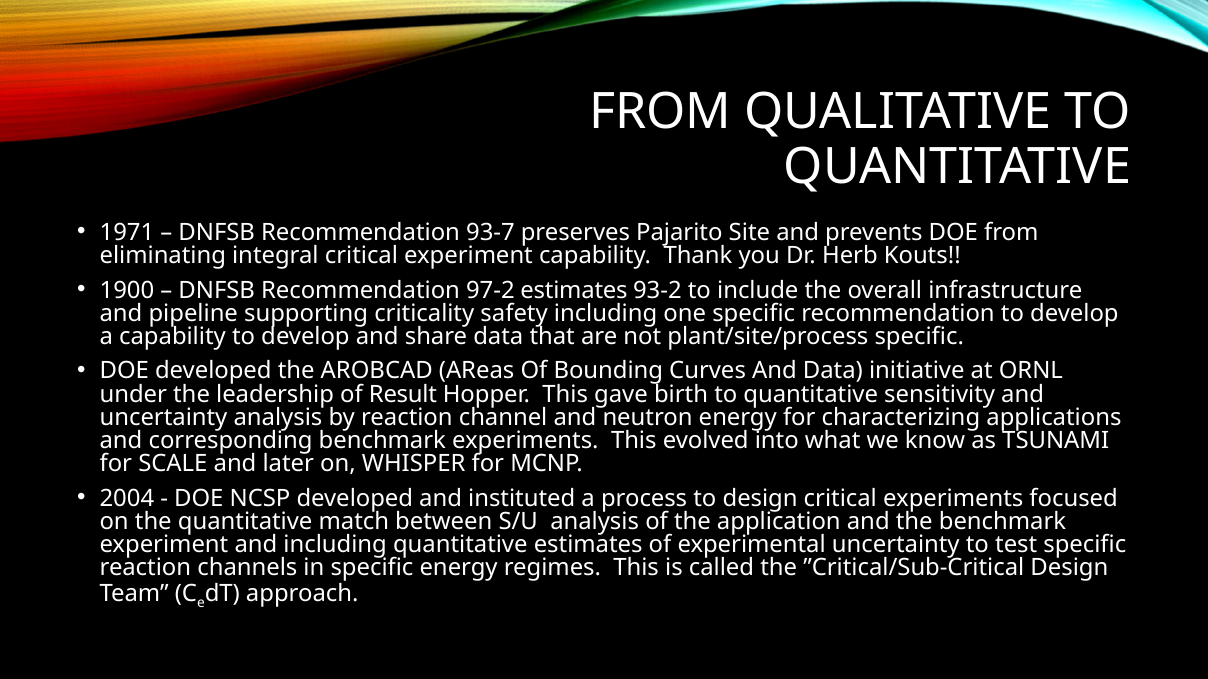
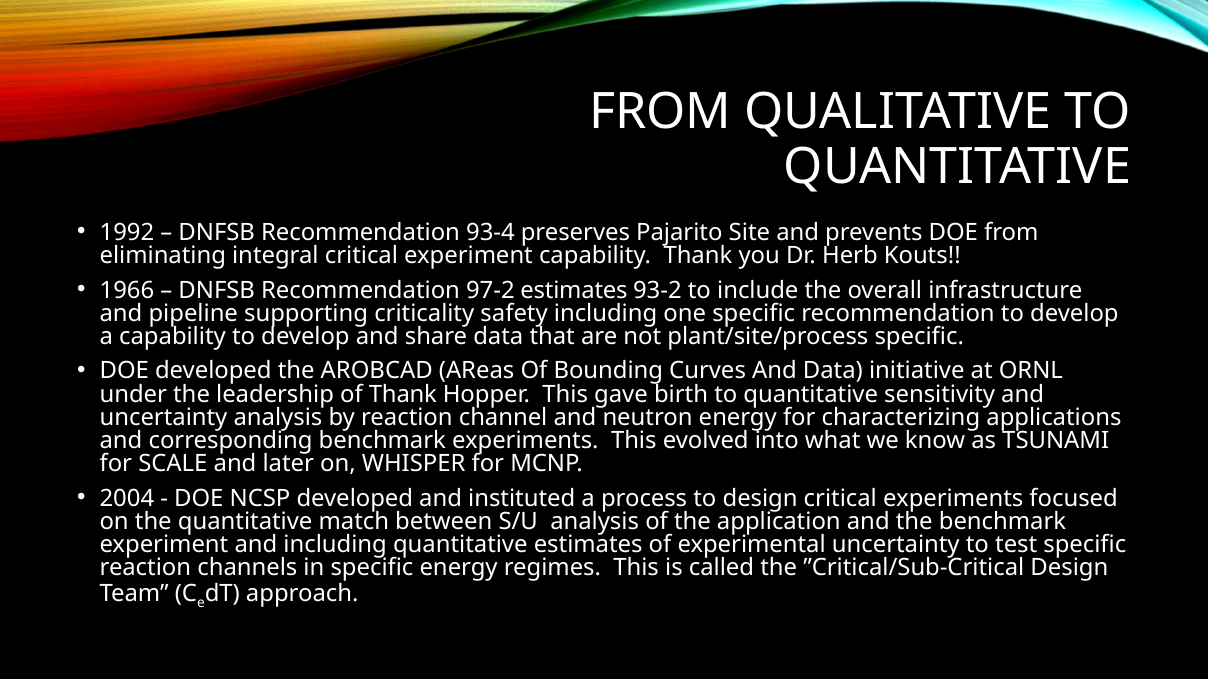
1971: 1971 -> 1992 (127, 233)
93-7: 93-7 -> 93-4 (490, 233)
1900: 1900 -> 1966 (127, 290)
of Result: Result -> Thank (403, 395)
